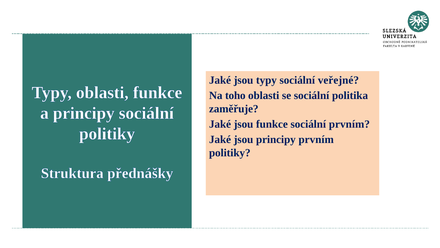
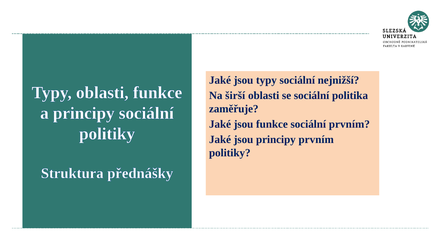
veřejné: veřejné -> nejnižší (338, 80)
toho: toho -> širší (235, 95)
